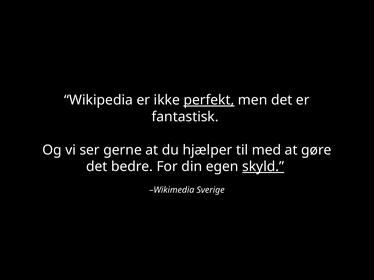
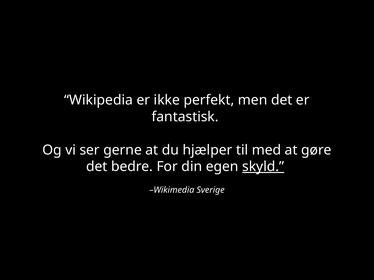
perfekt underline: present -> none (209, 100)
